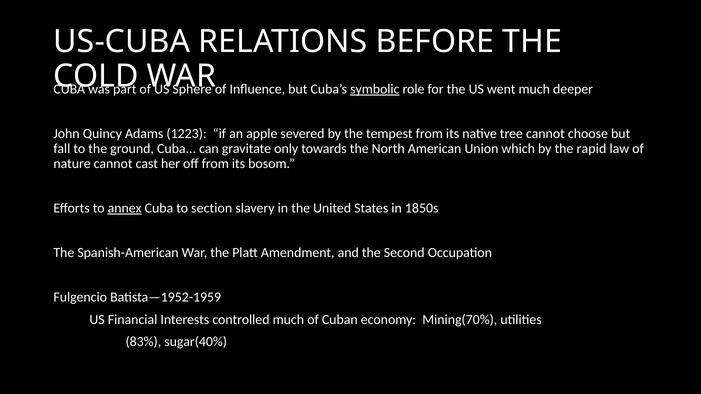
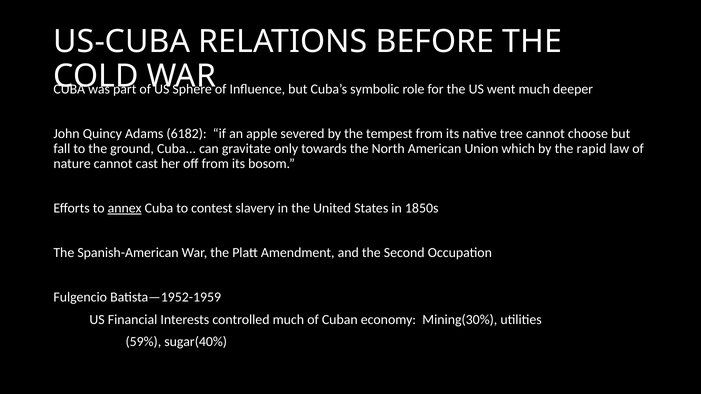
symbolic underline: present -> none (375, 89)
1223: 1223 -> 6182 (187, 134)
section: section -> contest (212, 208)
Mining(70%: Mining(70% -> Mining(30% (460, 320)
83%: 83% -> 59% (143, 342)
